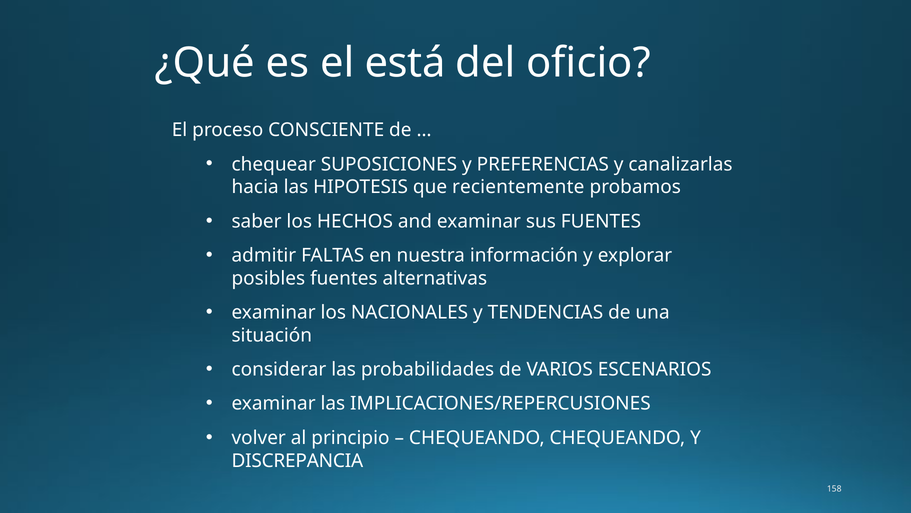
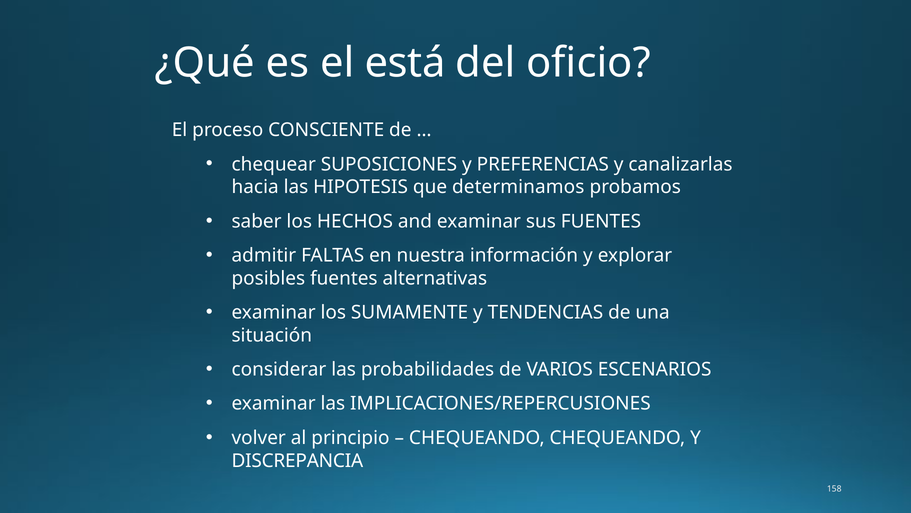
recientemente: recientemente -> determinamos (518, 187)
NACIONALES: NACIONALES -> SUMAMENTE (410, 312)
